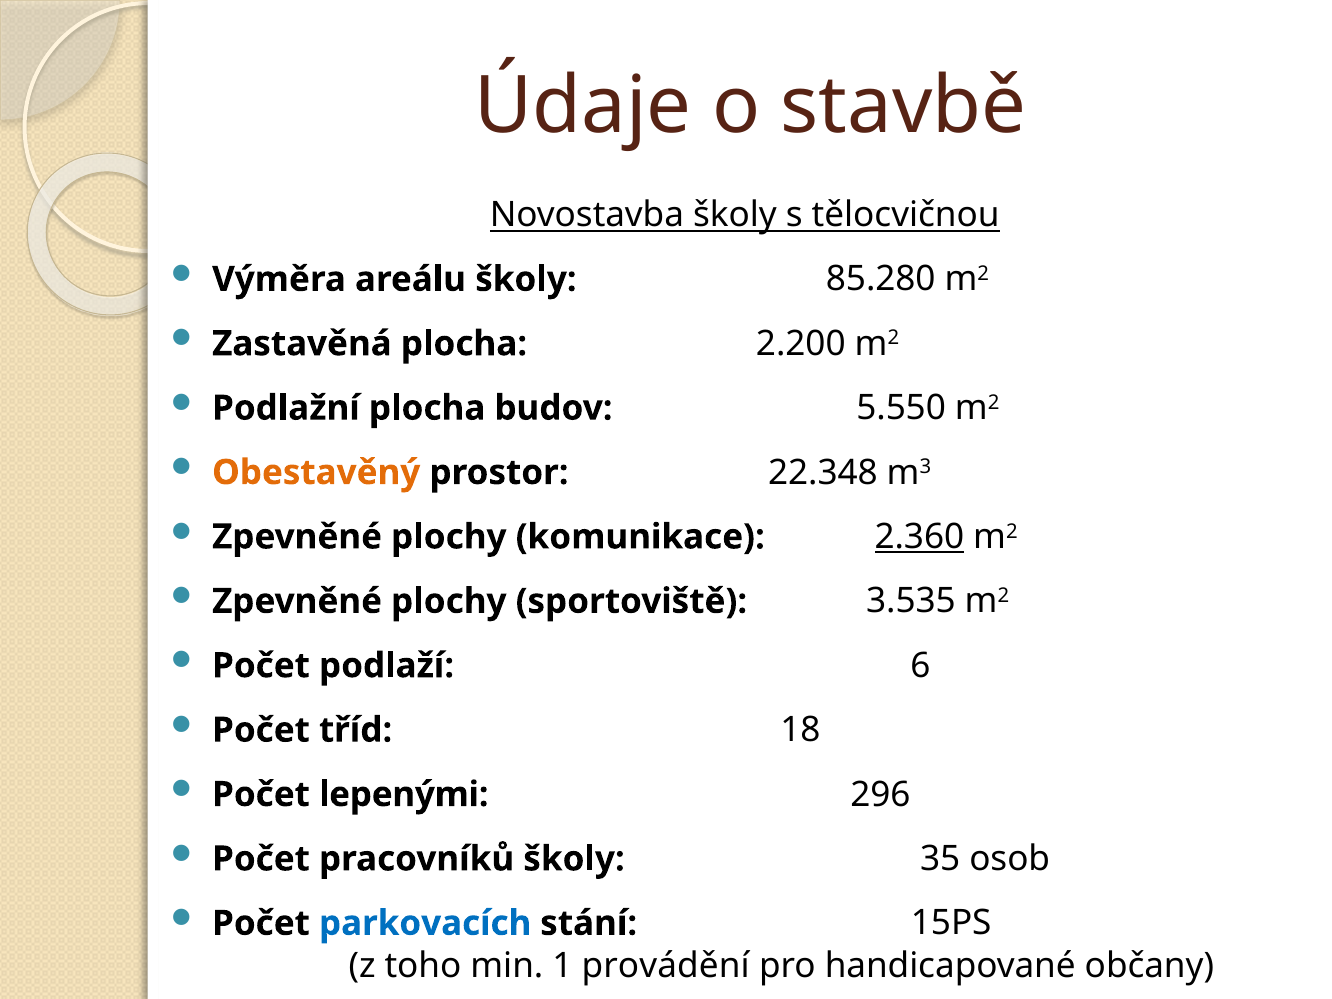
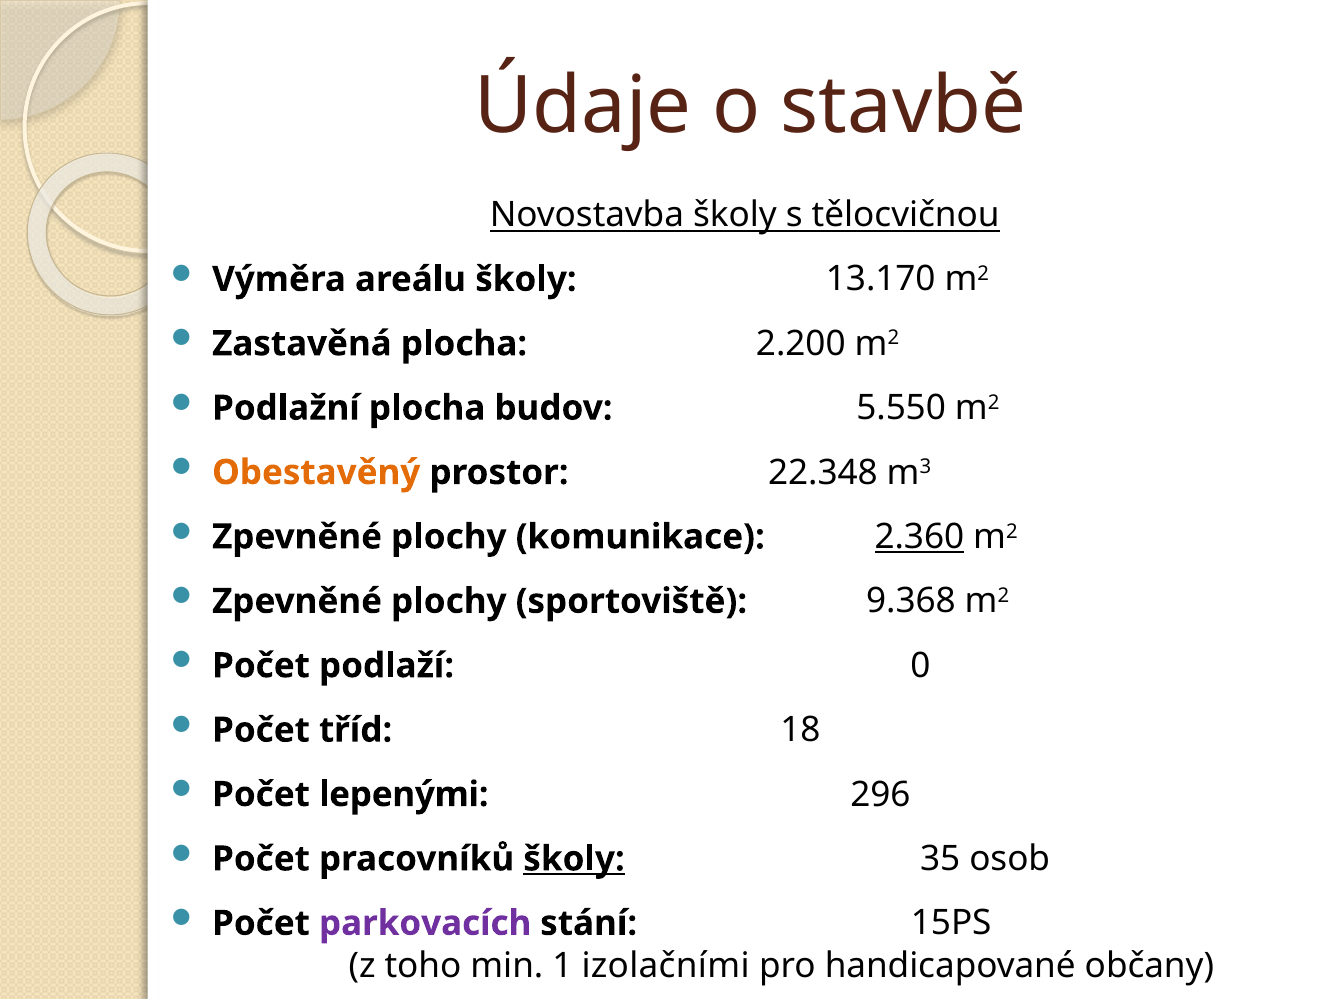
85.280: 85.280 -> 13.170 (881, 279)
3.535: 3.535 -> 9.368 (911, 601)
6: 6 -> 0 (921, 666)
školy underline: none -> present (574, 859)
parkovacích colour: blue -> purple (425, 923)
provádění: provádění -> izolačními (666, 965)
